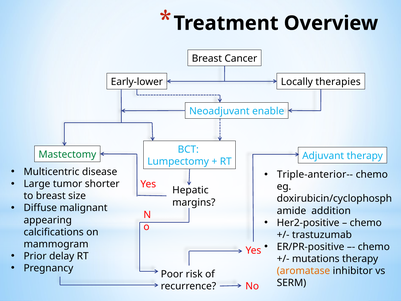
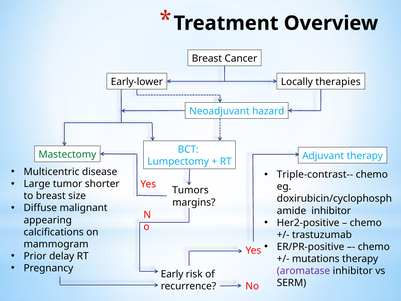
enable: enable -> hazard (268, 111)
Triple-anterior--: Triple-anterior-- -> Triple-contrast-- (315, 174)
Hepatic: Hepatic -> Tumors (190, 190)
addition: addition -> inhibitor (331, 211)
aromatase colour: orange -> purple (303, 271)
Poor: Poor -> Early (172, 274)
